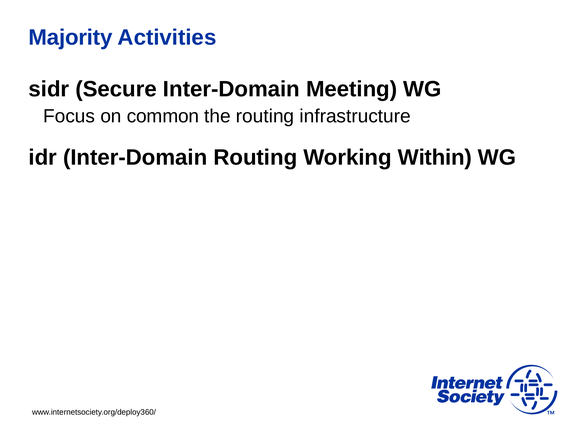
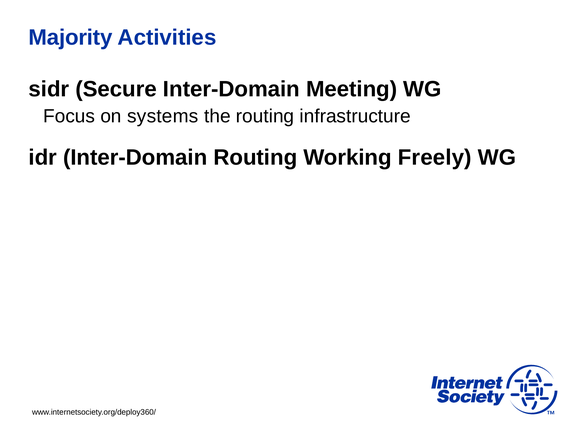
common: common -> systems (163, 116)
Within: Within -> Freely (435, 158)
